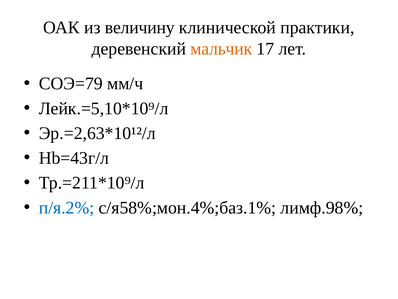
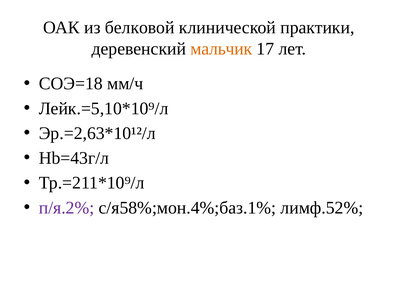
величину: величину -> белковой (140, 27)
СОЭ=79: СОЭ=79 -> СОЭ=18 (71, 83)
п/я.2% colour: blue -> purple (67, 207)
лимф.98%: лимф.98% -> лимф.52% (322, 207)
